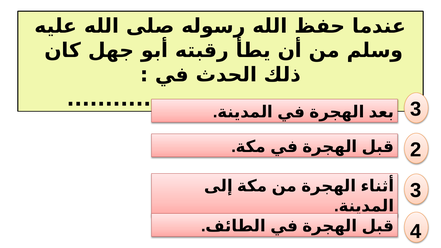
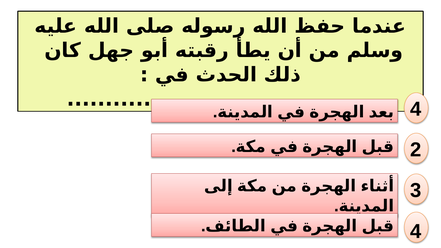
3: 3 -> 4 (416, 109)
